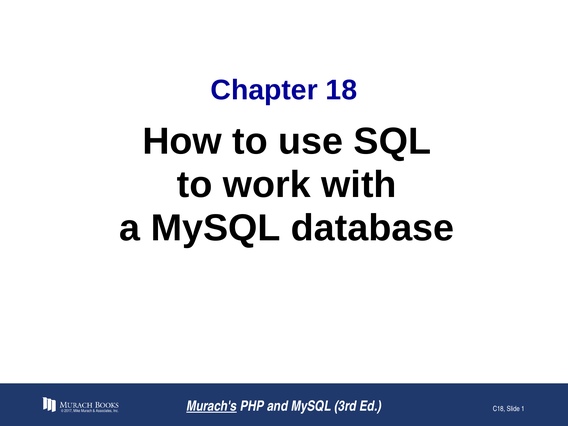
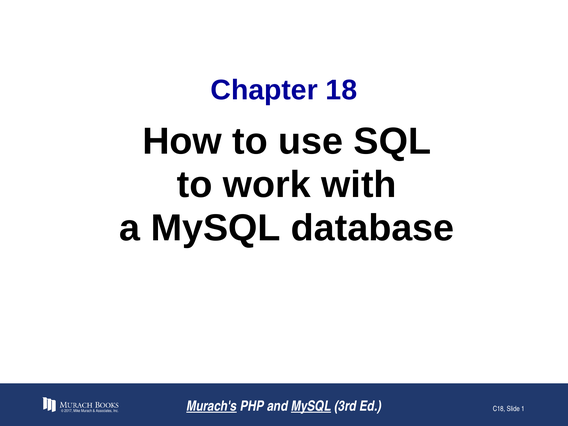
MySQL underline: none -> present (311, 406)
